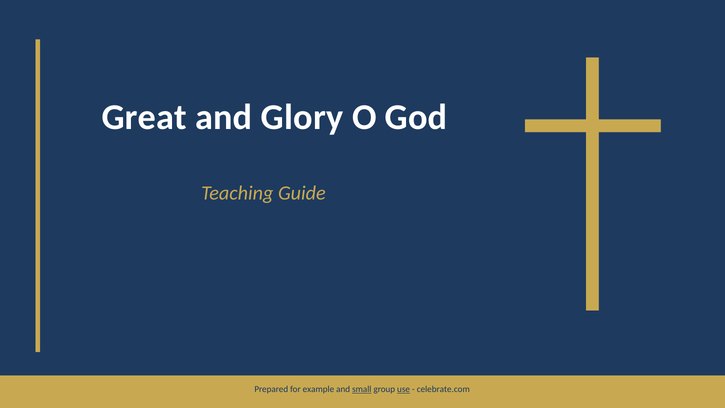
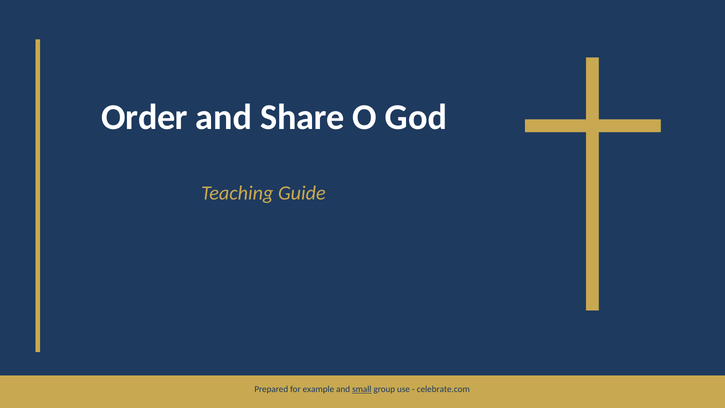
Great: Great -> Order (145, 117)
Glory: Glory -> Share (302, 117)
use underline: present -> none (404, 389)
